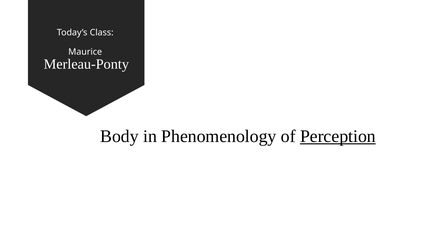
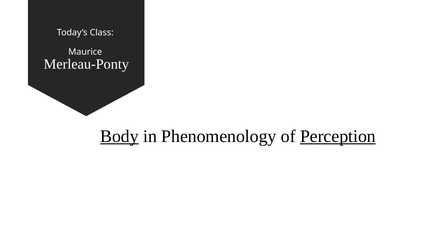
Body underline: none -> present (120, 137)
